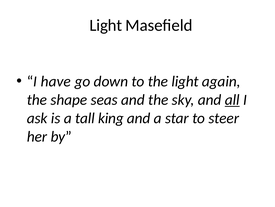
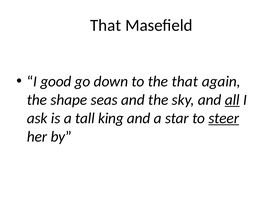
Light: Light -> That (106, 25)
have: have -> good (56, 81)
the light: light -> that (185, 81)
steer underline: none -> present (224, 118)
